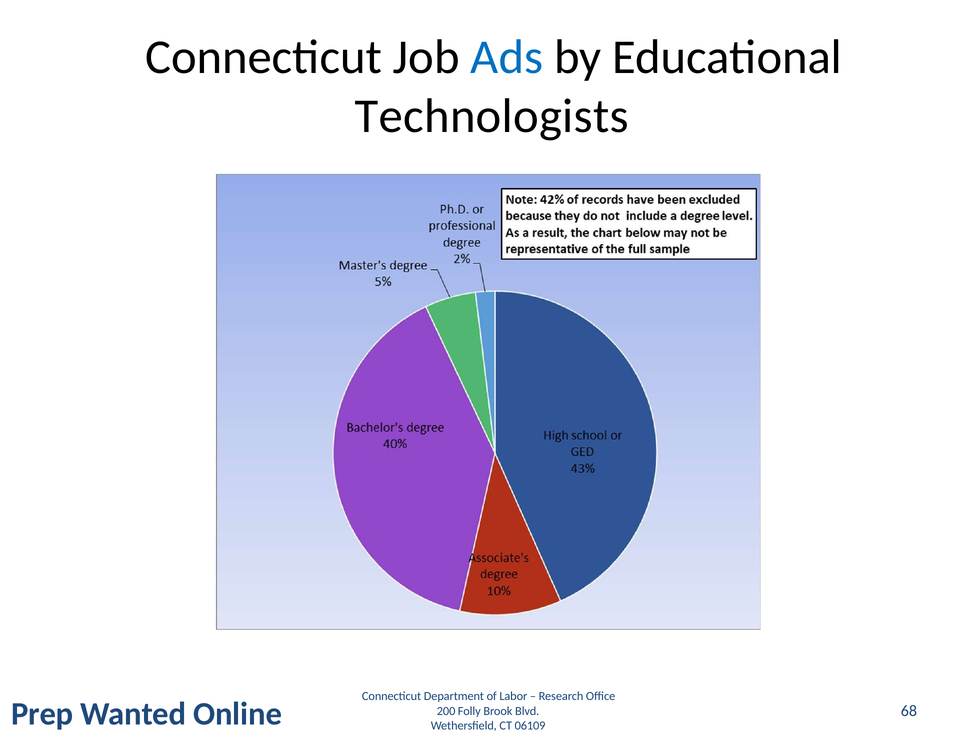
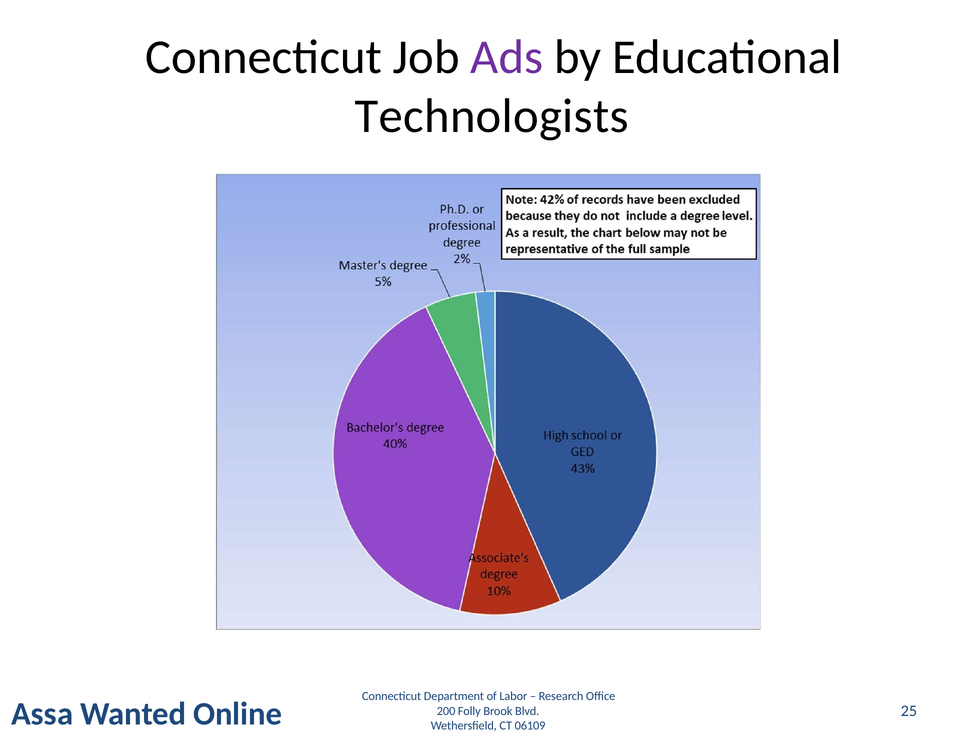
Ads colour: blue -> purple (507, 57)
Prep: Prep -> Assa (42, 714)
68: 68 -> 25 (909, 711)
